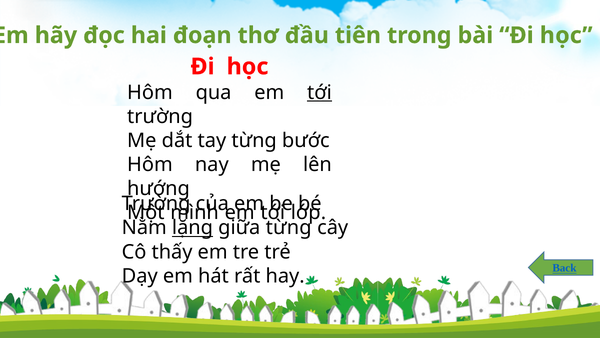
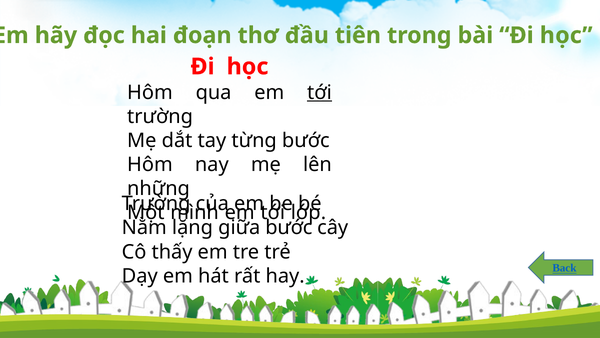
hướng: hướng -> những (159, 188)
lặng underline: present -> none (193, 228)
giữa từng: từng -> bước (289, 228)
